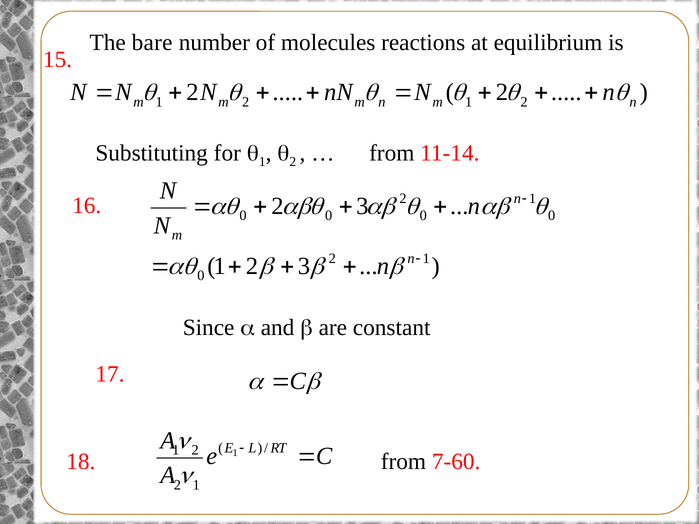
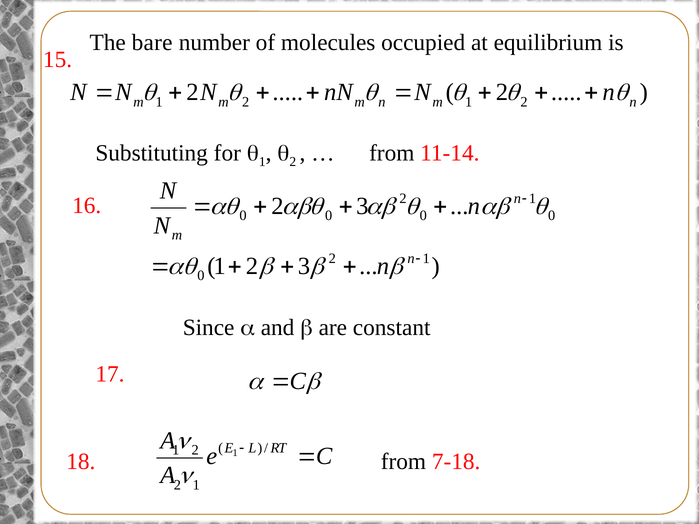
reactions: reactions -> occupied (423, 42)
7-60: 7-60 -> 7-18 (456, 462)
